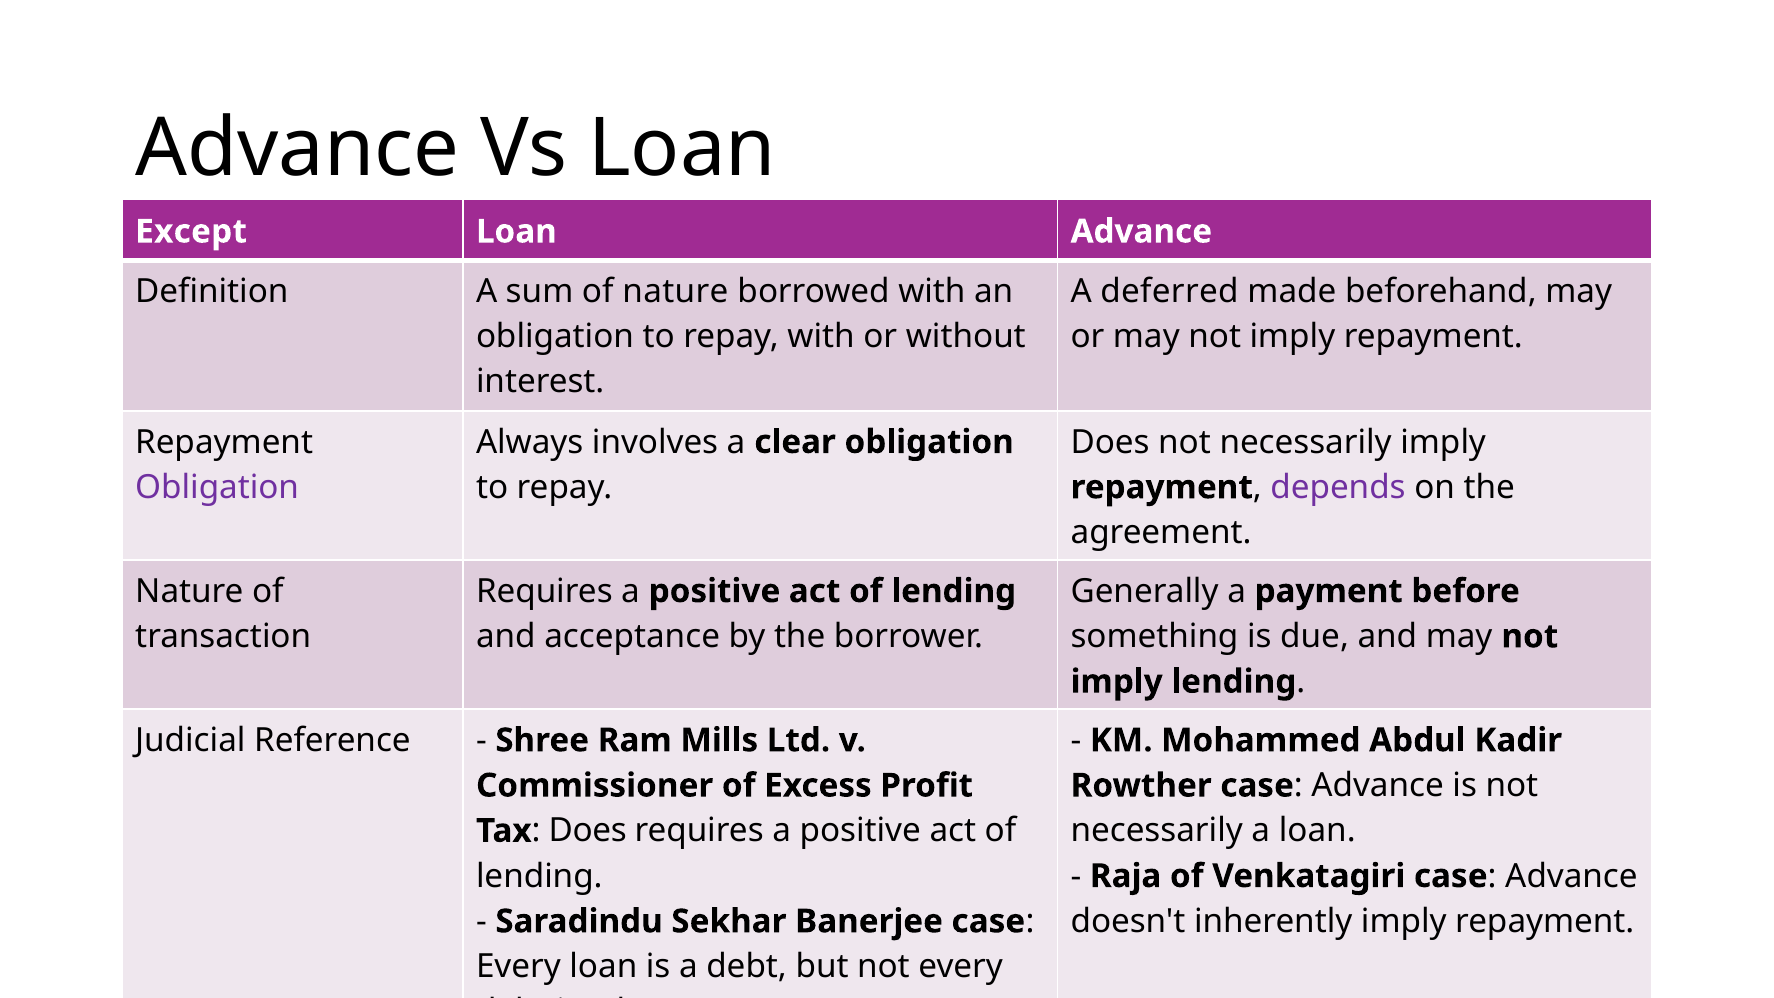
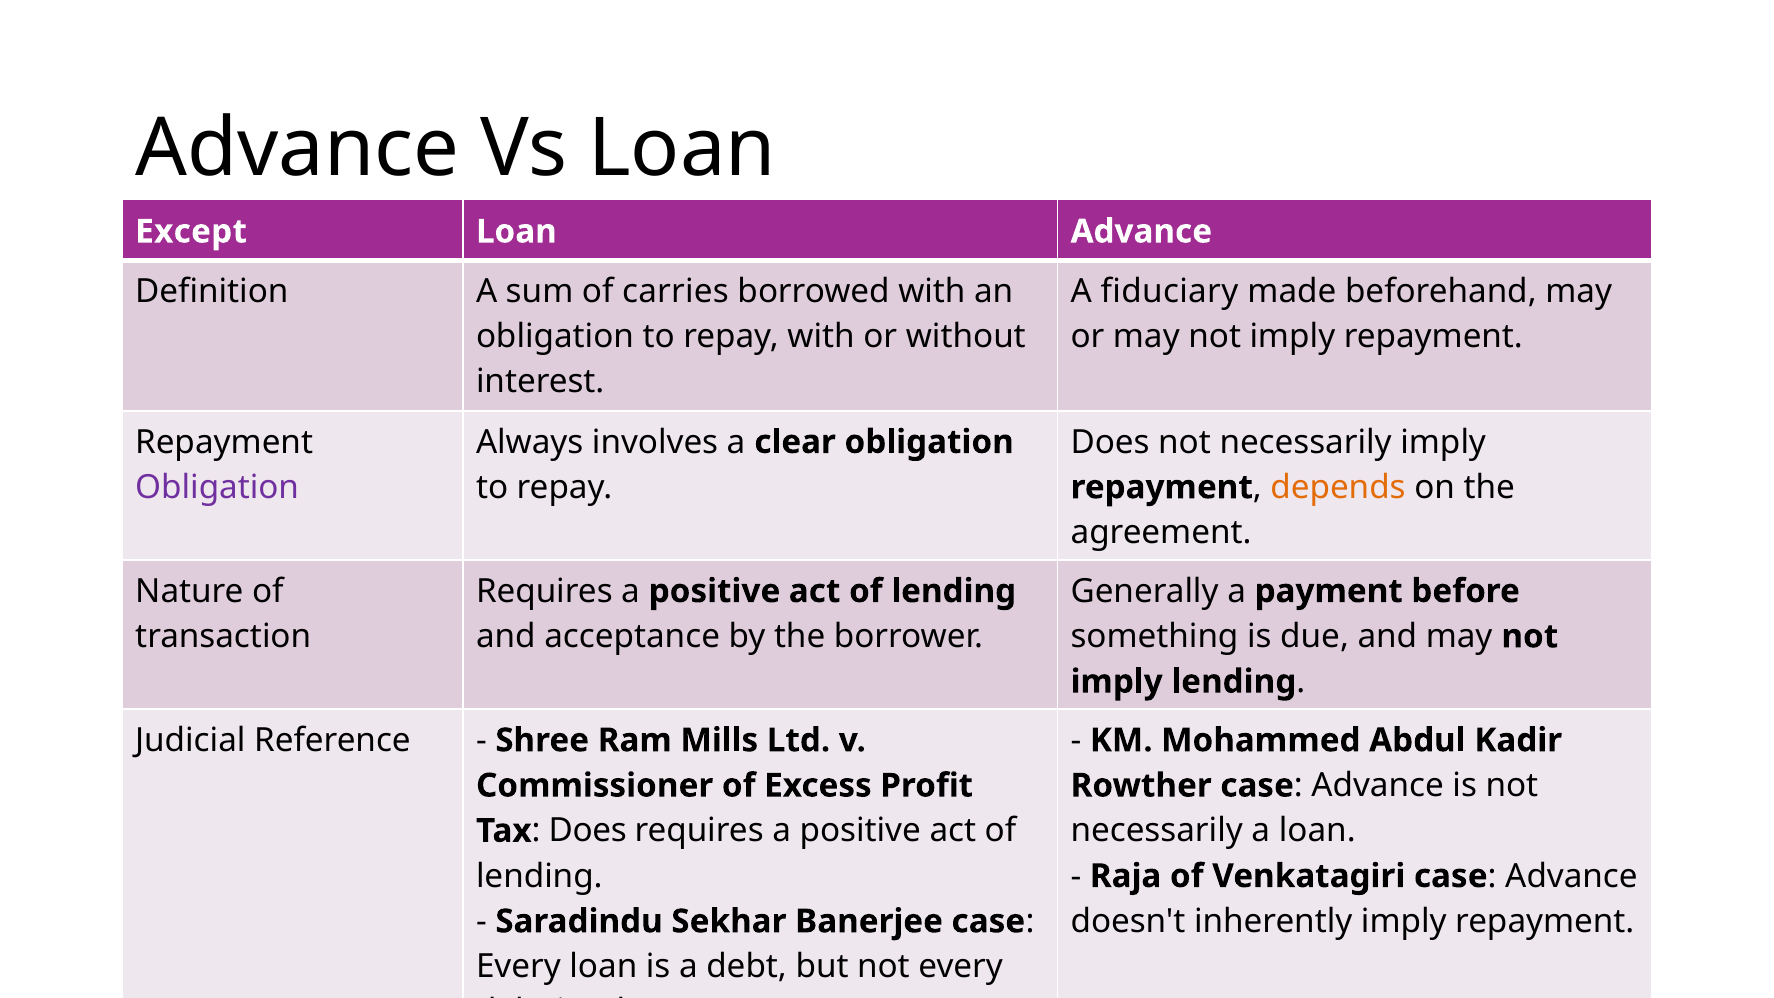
of nature: nature -> carries (675, 291)
deferred: deferred -> fiduciary (1169, 291)
depends colour: purple -> orange (1338, 487)
